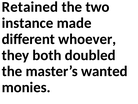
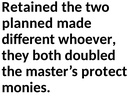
instance: instance -> planned (27, 23)
wanted: wanted -> protect (104, 71)
